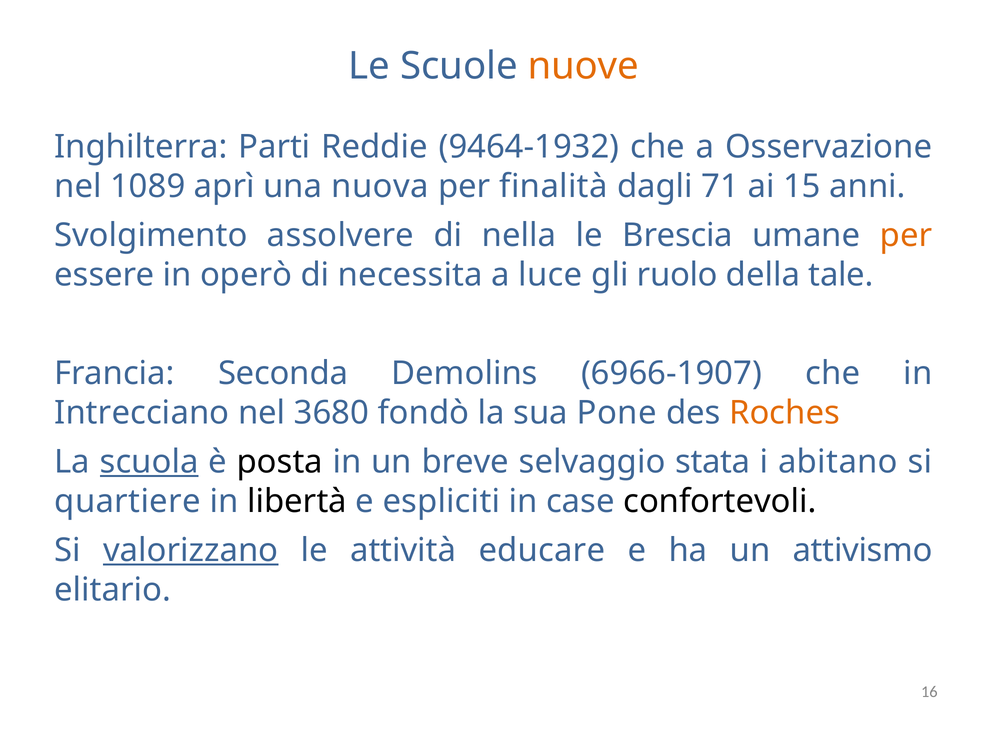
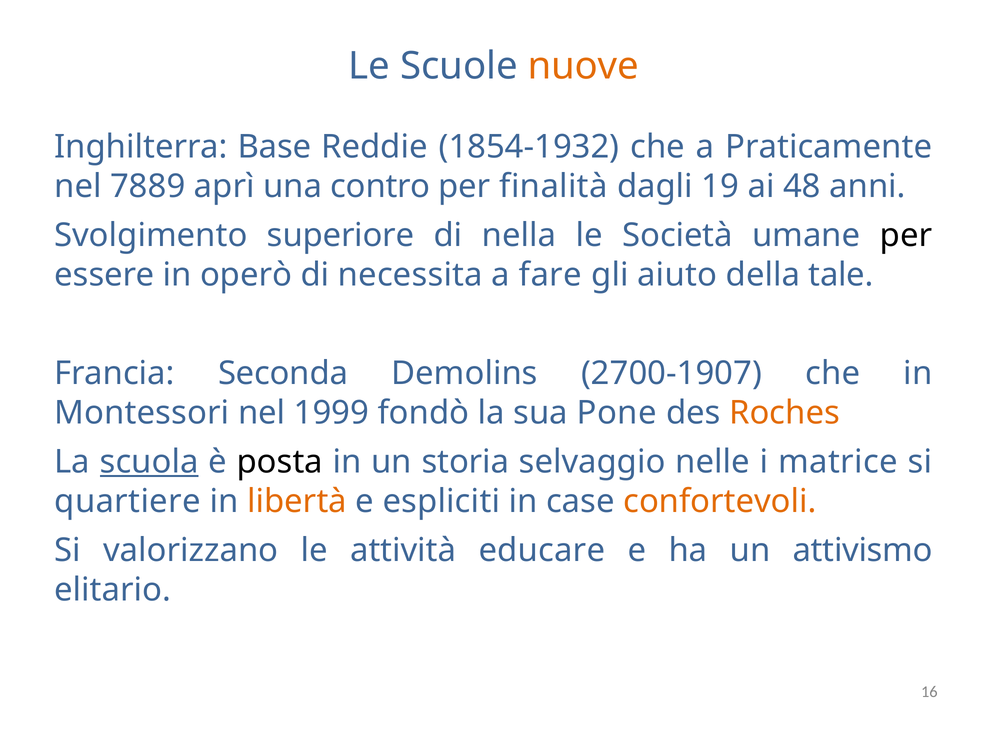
Parti: Parti -> Base (275, 147)
9464-1932: 9464-1932 -> 1854-1932 (529, 147)
Osservazione: Osservazione -> Praticamente (829, 147)
1089: 1089 -> 7889 (148, 187)
nuova: nuova -> contro (380, 187)
71: 71 -> 19 (720, 187)
15: 15 -> 48 (802, 187)
assolvere: assolvere -> superiore (341, 236)
Brescia: Brescia -> Società (678, 236)
per colour: orange -> black (906, 236)
luce: luce -> fare (550, 275)
ruolo: ruolo -> aiuto (677, 275)
6966-1907: 6966-1907 -> 2700-1907 (671, 373)
Intrecciano: Intrecciano -> Montessori (142, 413)
3680: 3680 -> 1999 (332, 413)
breve: breve -> storia (465, 462)
stata: stata -> nelle (713, 462)
abitano: abitano -> matrice (838, 462)
libertà colour: black -> orange (297, 501)
confortevoli colour: black -> orange (720, 501)
valorizzano underline: present -> none (191, 550)
